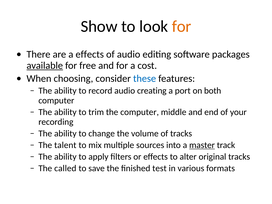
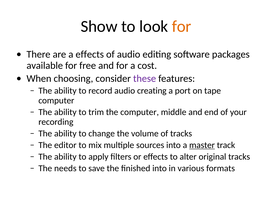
available underline: present -> none (45, 65)
these colour: blue -> purple (145, 79)
both: both -> tape (213, 91)
talent: talent -> editor (65, 145)
called: called -> needs (65, 168)
finished test: test -> into (160, 168)
